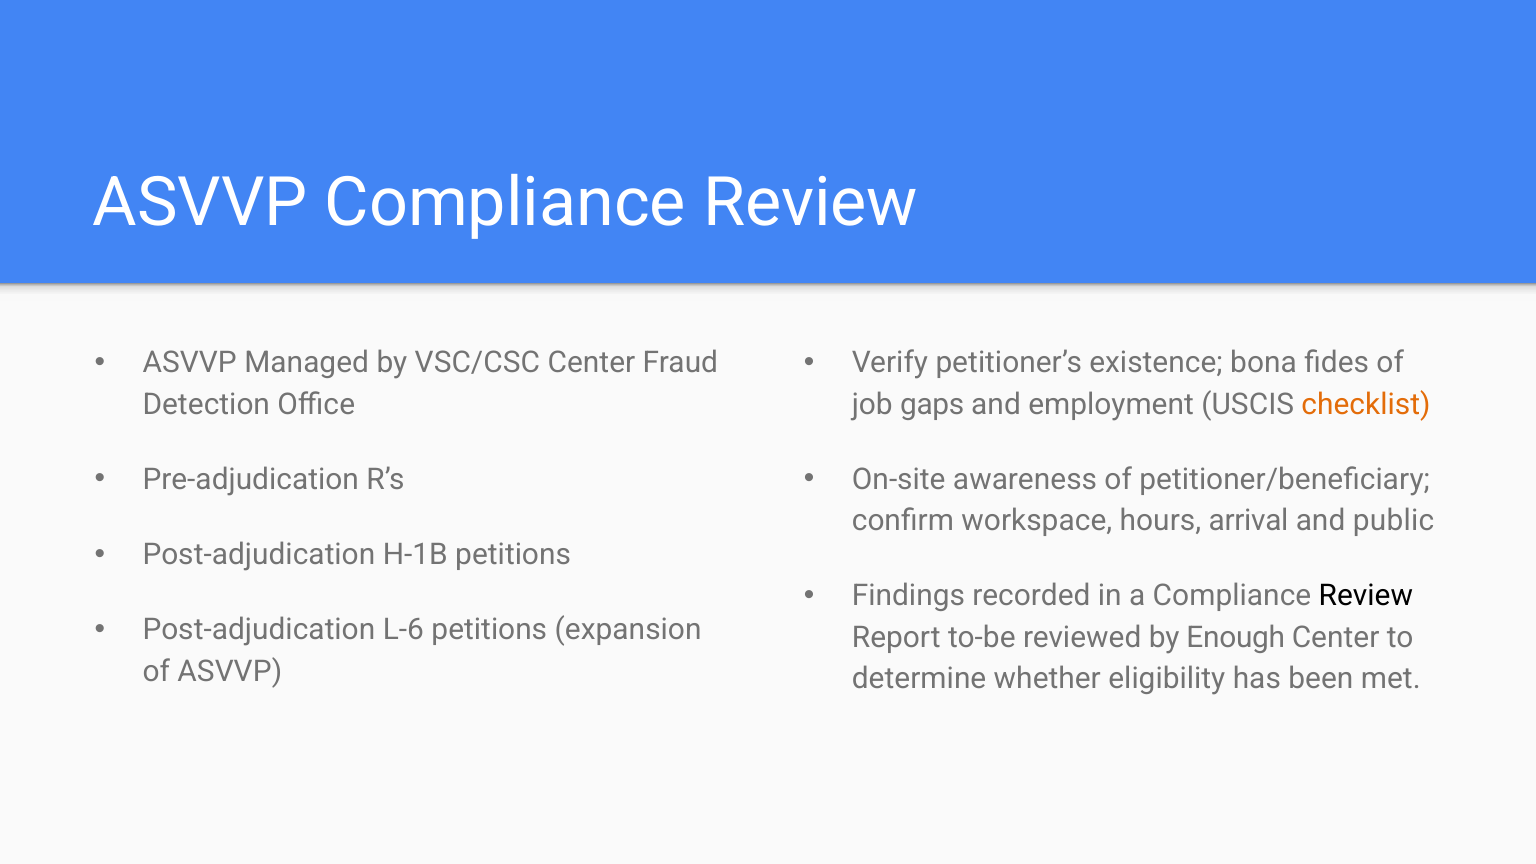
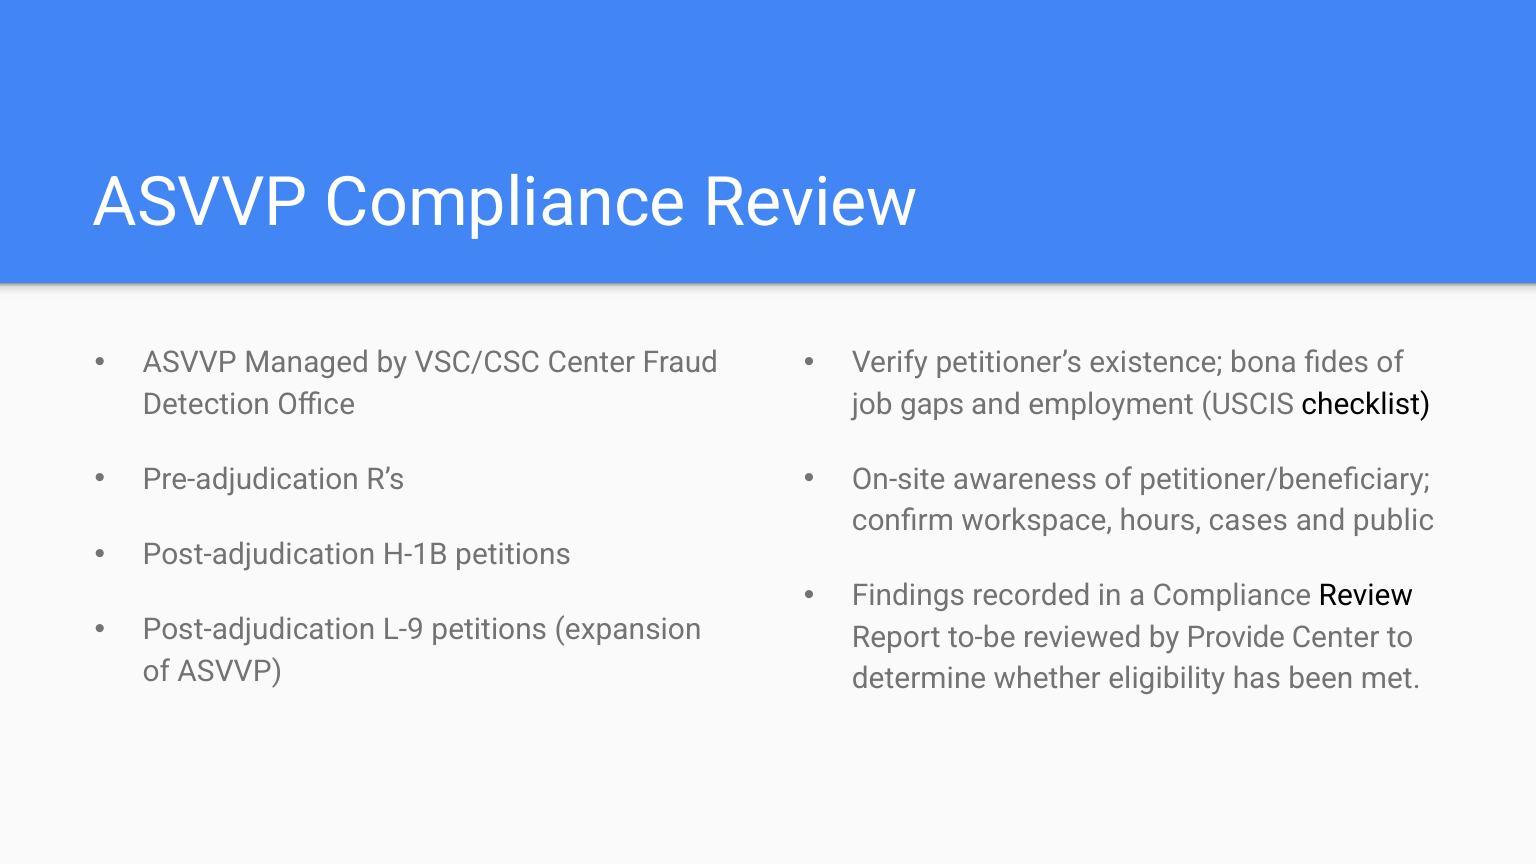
checklist colour: orange -> black (1366, 404)
arrival: arrival -> cases (1248, 521)
L-6: L-6 -> L-9 (403, 630)
Enough: Enough -> Provide (1236, 637)
